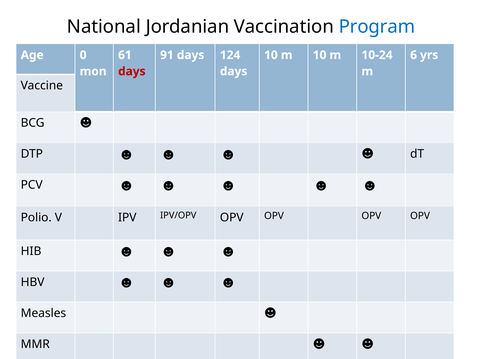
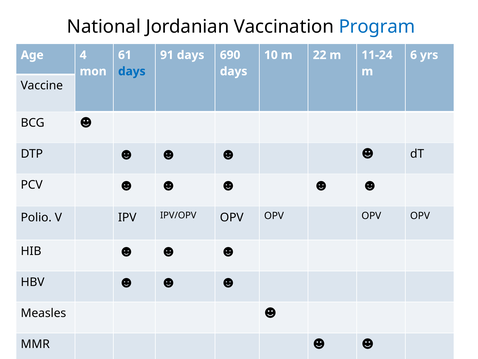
0: 0 -> 4 (83, 55)
124: 124 -> 690 (230, 55)
m 10: 10 -> 22 (320, 55)
10-24: 10-24 -> 11-24 (377, 55)
days colour: red -> blue (132, 71)
